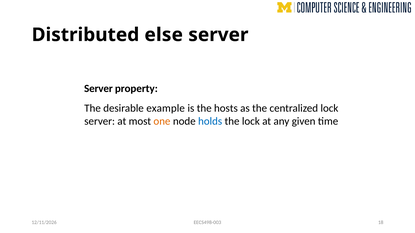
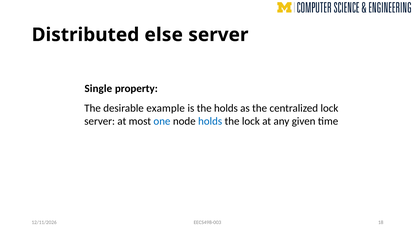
Server: Server -> Single (98, 89)
the hosts: hosts -> holds (226, 108)
one colour: orange -> blue (162, 122)
